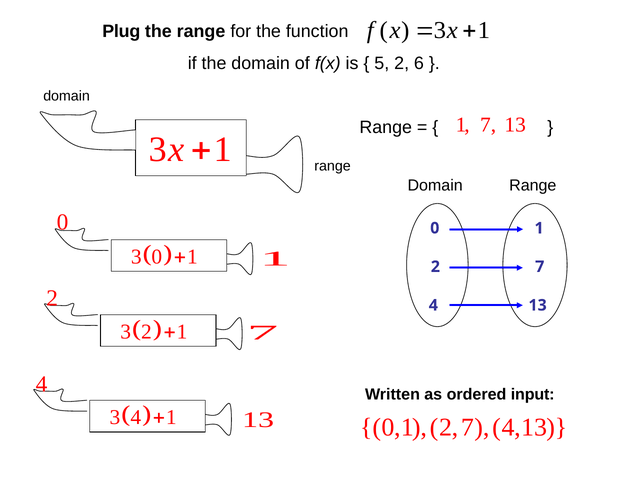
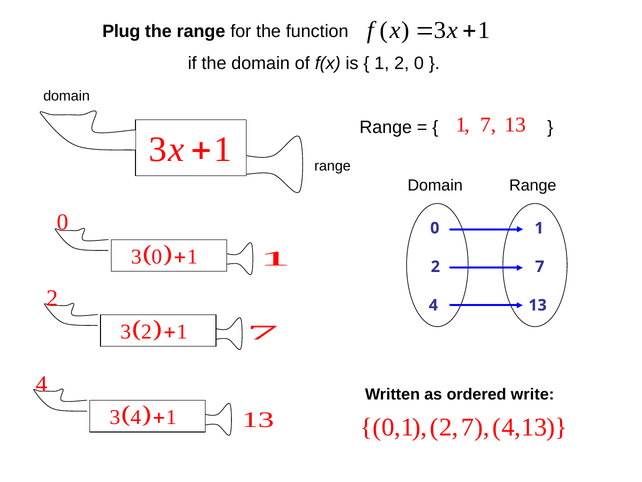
5: 5 -> 1 (382, 63)
2 6: 6 -> 0 (419, 63)
input: input -> write (533, 394)
